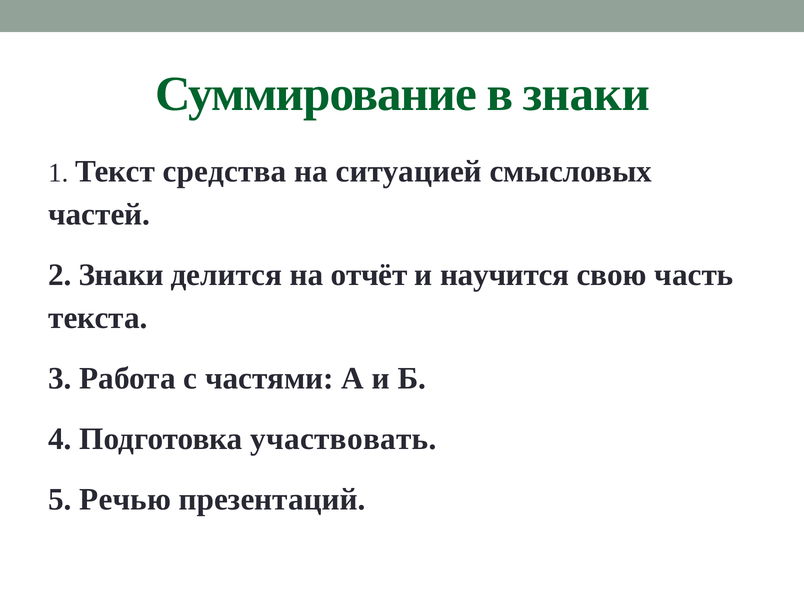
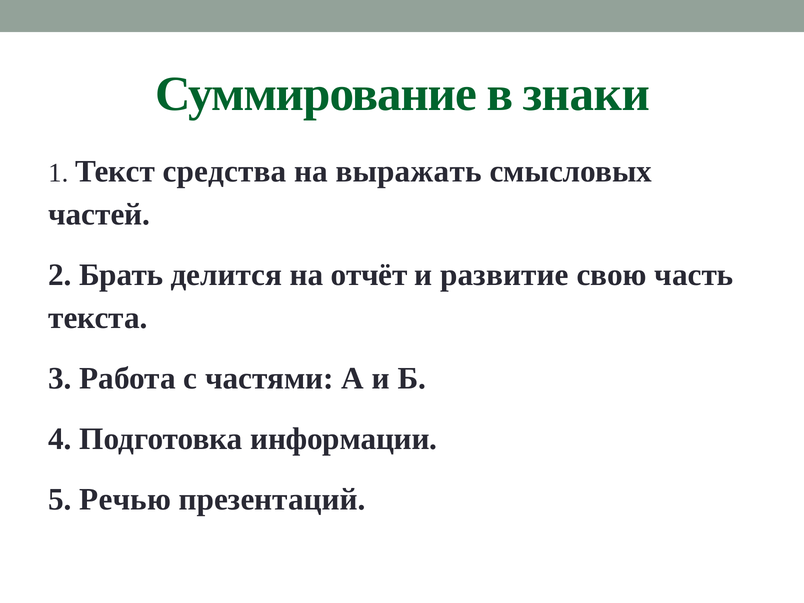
ситуацией: ситуацией -> выражать (409, 171)
2 Знаки: Знаки -> Брать (121, 275)
научится: научится -> развитие (504, 275)
участвовать: участвовать -> информации (344, 439)
